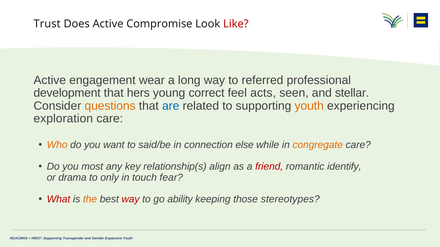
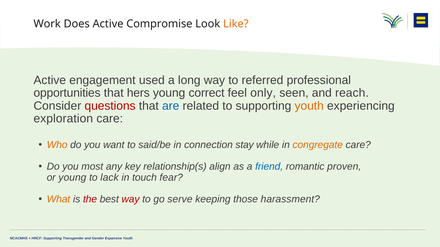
Trust: Trust -> Work (47, 24)
Like colour: red -> orange (236, 24)
wear: wear -> used (152, 80)
development: development -> opportunities (67, 93)
acts: acts -> only (263, 93)
stellar: stellar -> reach (352, 93)
questions colour: orange -> red (110, 106)
else: else -> stay (245, 145)
friend colour: red -> blue (269, 167)
identify: identify -> proven (344, 167)
or drama: drama -> young (72, 178)
only: only -> lack (110, 178)
What colour: red -> orange (58, 200)
the colour: orange -> red (90, 200)
ability: ability -> serve (180, 200)
stereotypes: stereotypes -> harassment (290, 200)
